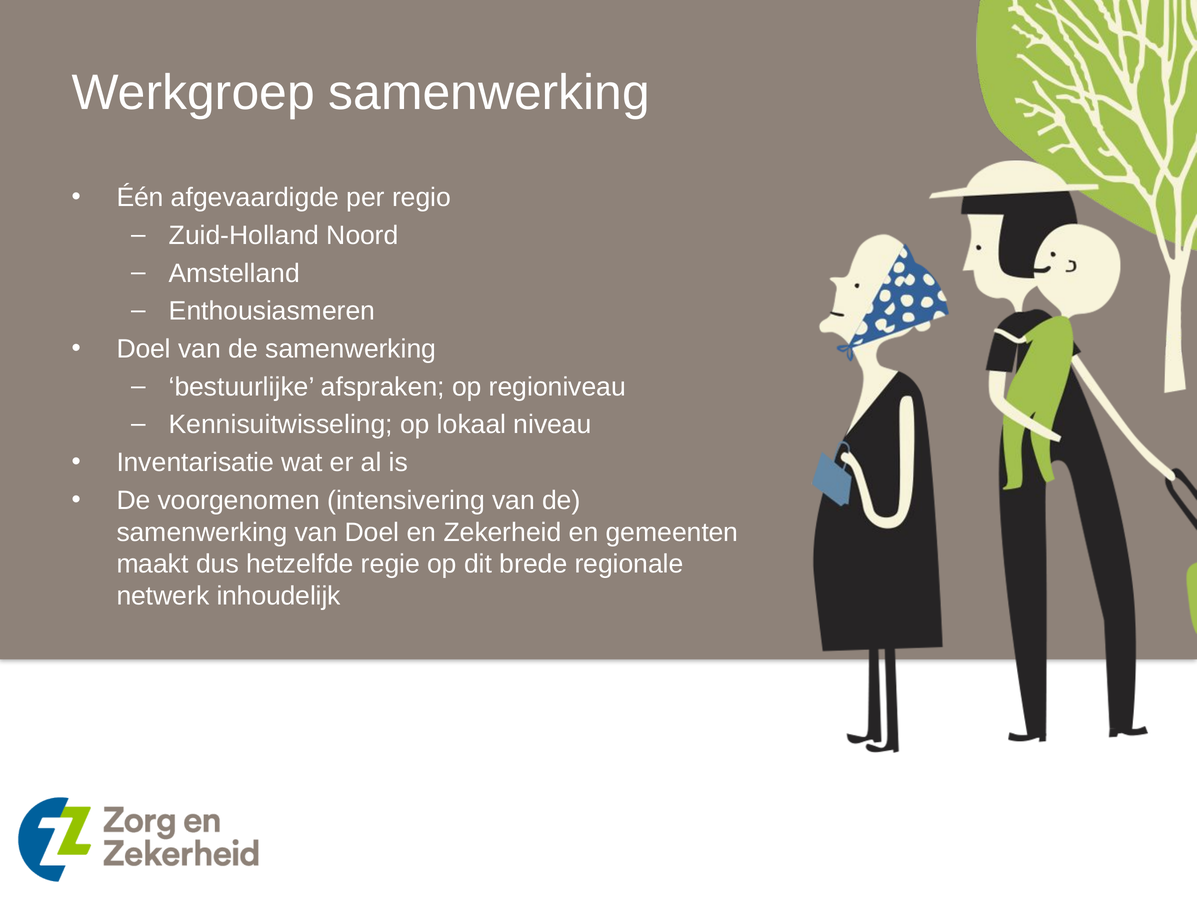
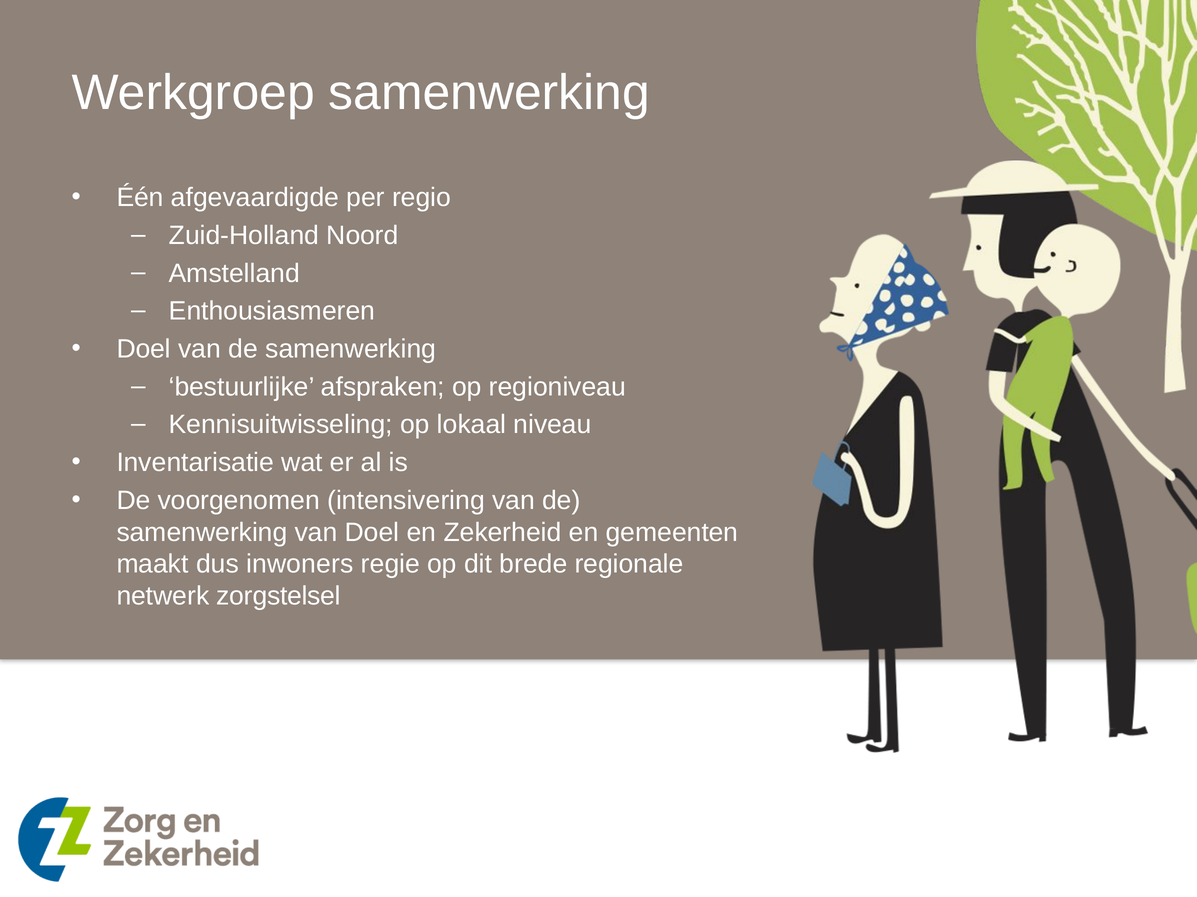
hetzelfde: hetzelfde -> inwoners (300, 565)
inhoudelijk: inhoudelijk -> zorgstelsel (279, 597)
